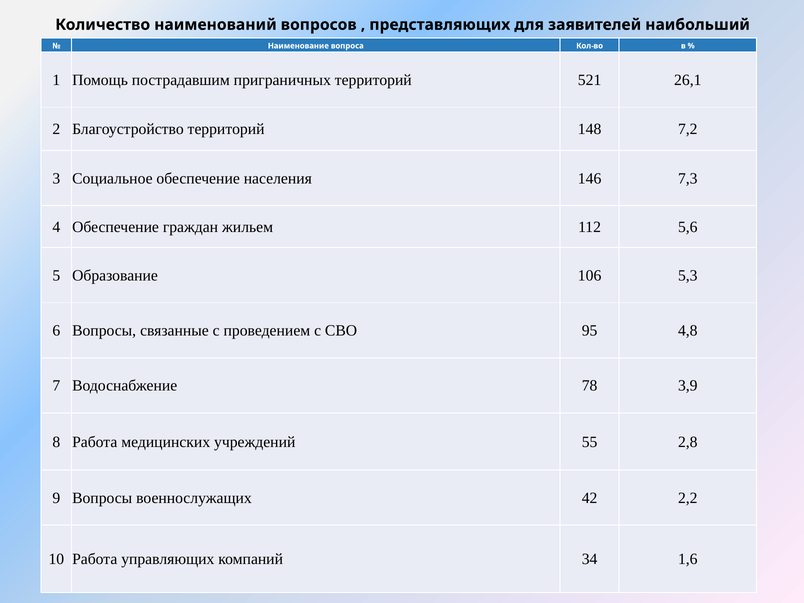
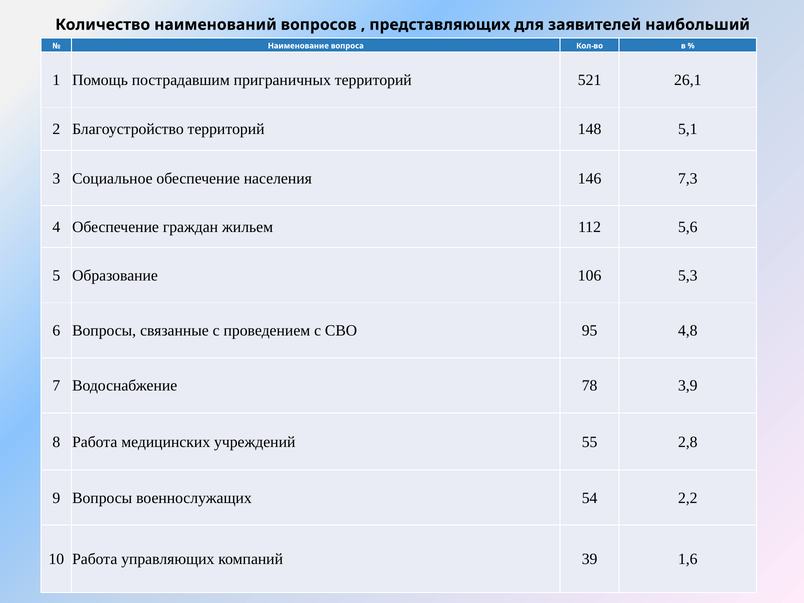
7,2: 7,2 -> 5,1 (688, 129)
42: 42 -> 54 (590, 498)
34: 34 -> 39 (590, 559)
